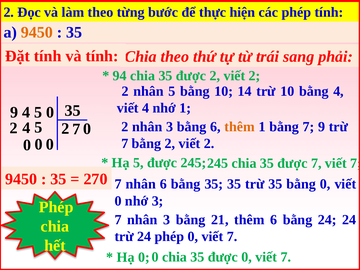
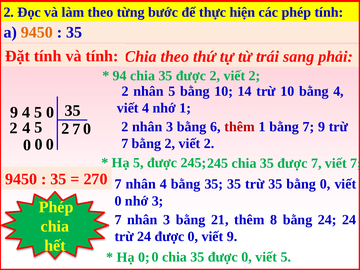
thêm colour: orange -> red (240, 127)
nhân 6: 6 -> 4 (163, 184)
thêm 6: 6 -> 8 (274, 220)
24 phép: phép -> được (170, 237)
7: 7 -> 9 (232, 237)
được 0 viết 7: 7 -> 5 (286, 257)
